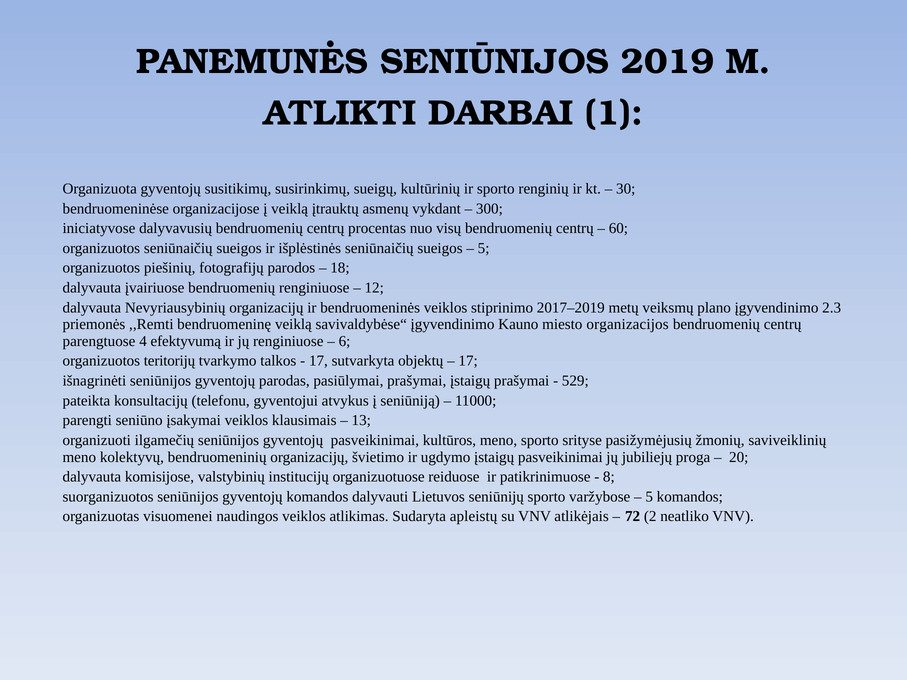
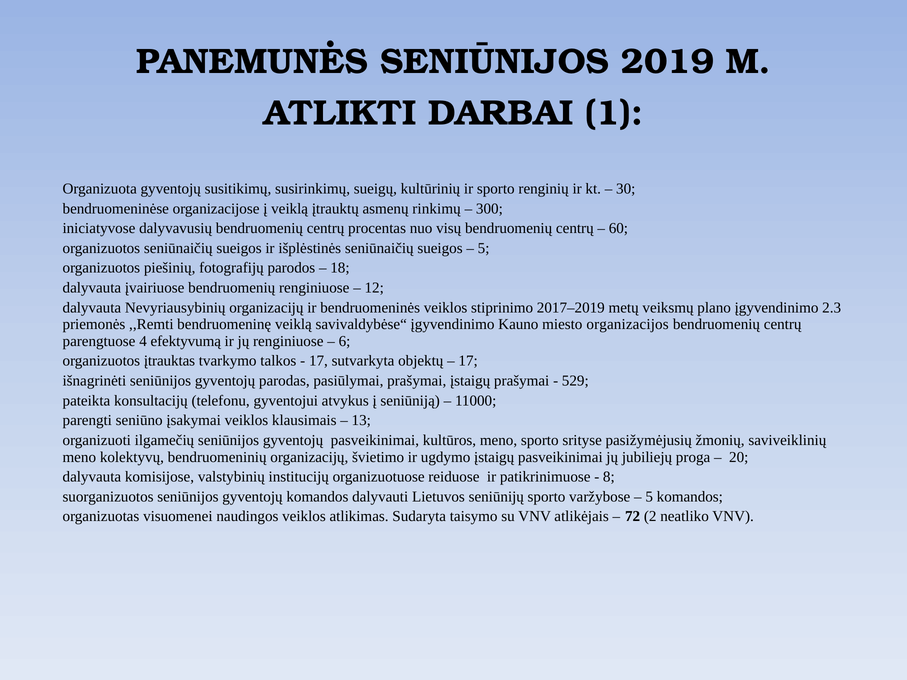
vykdant: vykdant -> rinkimų (437, 209)
teritorijų: teritorijų -> įtrauktas (169, 361)
apleistų: apleistų -> taisymo (474, 517)
